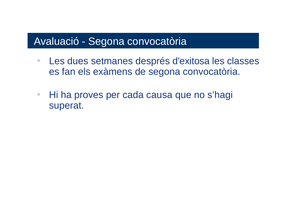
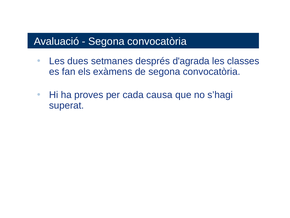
d'exitosa: d'exitosa -> d'agrada (191, 61)
